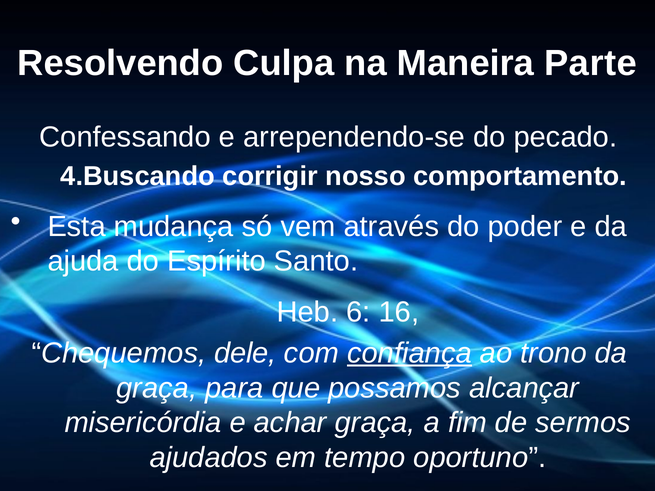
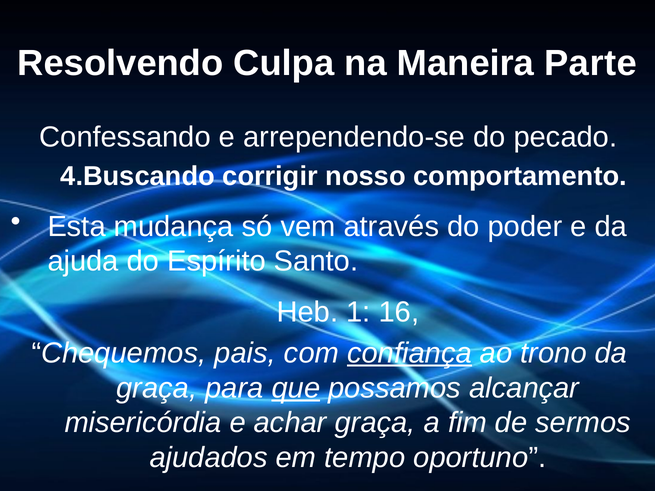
6: 6 -> 1 (358, 312)
dele: dele -> pais (245, 353)
que underline: none -> present (296, 388)
